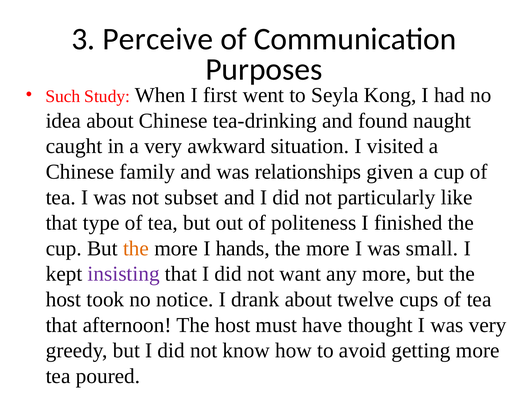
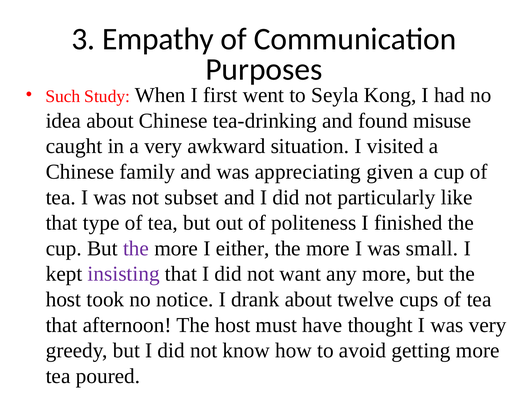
Perceive: Perceive -> Empathy (158, 39)
naught: naught -> misuse (442, 121)
relationships: relationships -> appreciating (308, 172)
the colour: orange -> purple (136, 248)
hands: hands -> either (243, 248)
